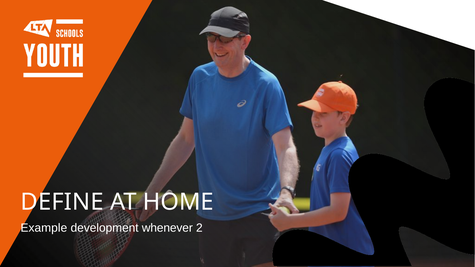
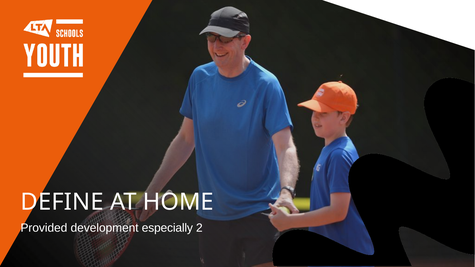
Example: Example -> Provided (44, 228)
whenever: whenever -> especially (167, 228)
